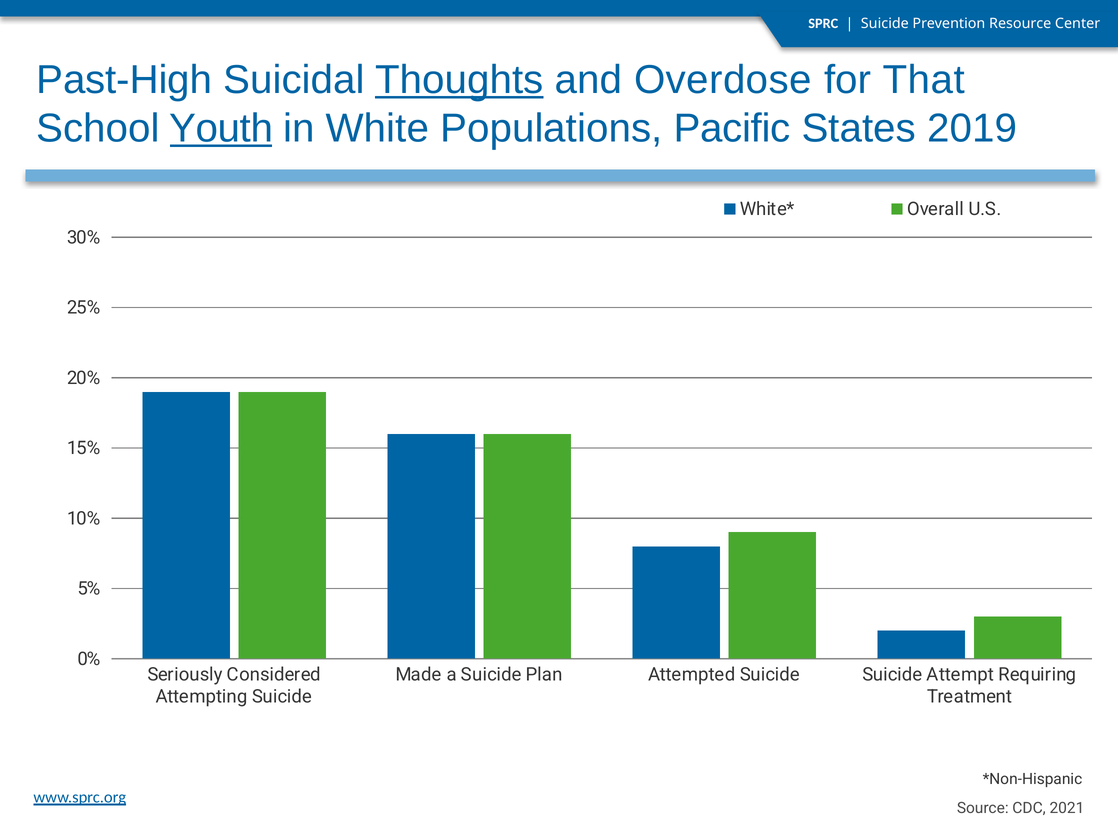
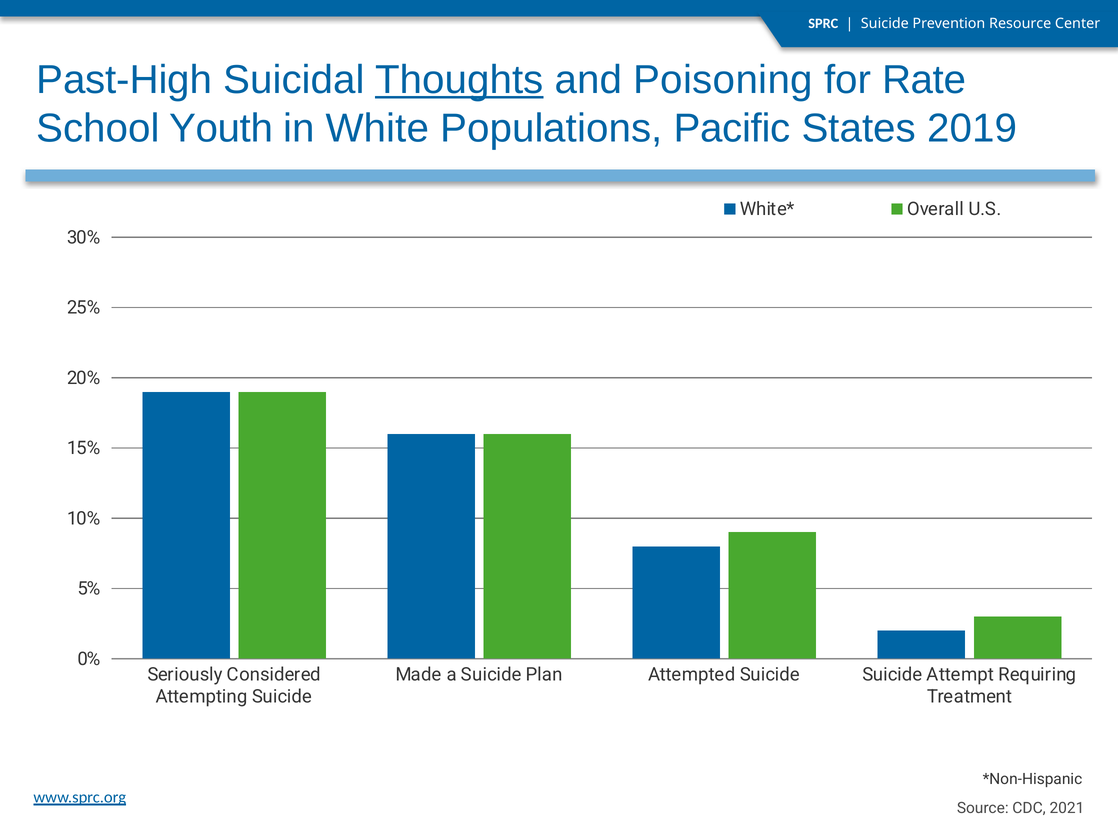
Overdose: Overdose -> Poisoning (723, 80)
That: That -> Rate (924, 80)
Youth underline: present -> none (221, 128)
